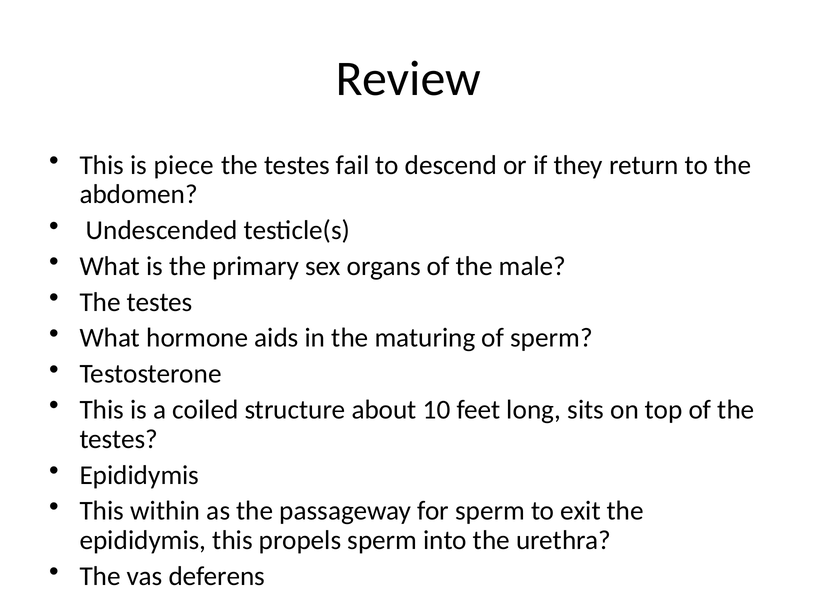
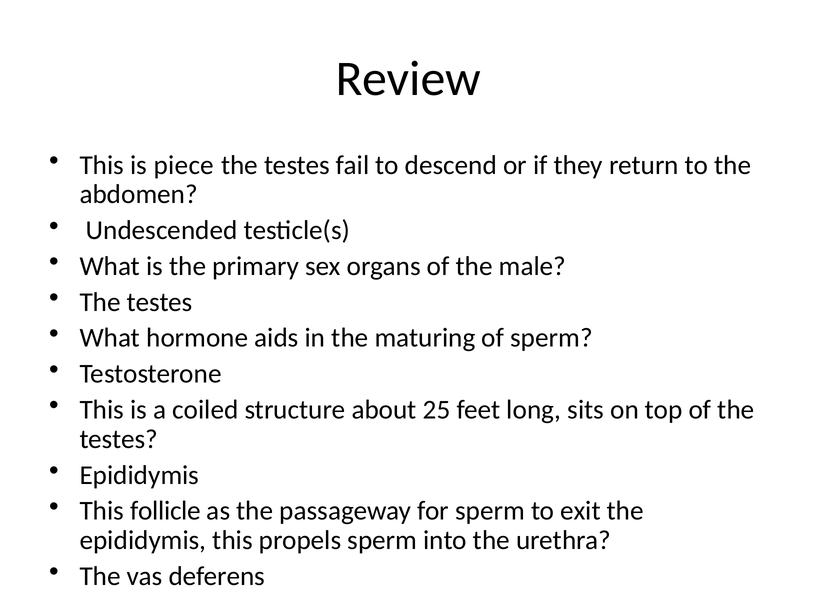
10: 10 -> 25 (437, 410)
within: within -> follicle (165, 512)
